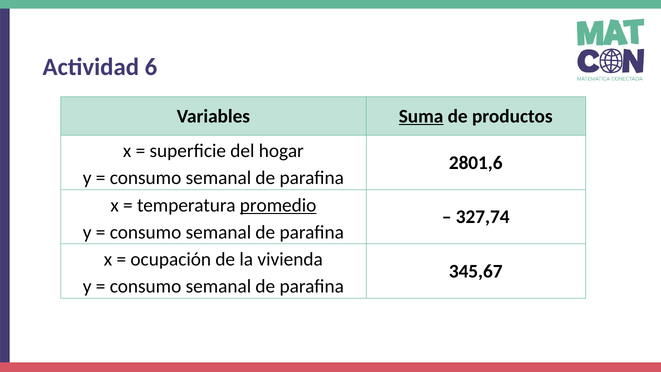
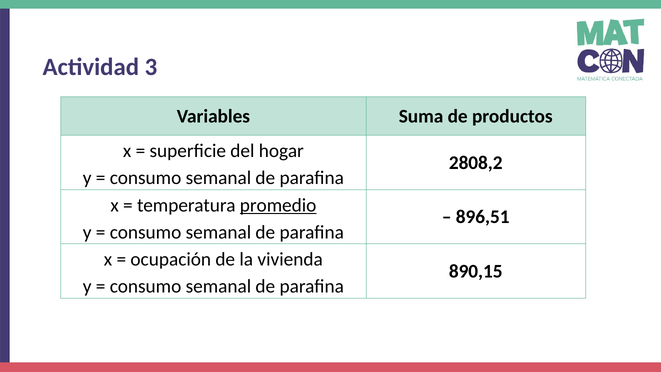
6: 6 -> 3 (151, 67)
Suma underline: present -> none (421, 116)
2801,6: 2801,6 -> 2808,2 (476, 163)
327,74: 327,74 -> 896,51 (483, 217)
345,67: 345,67 -> 890,15 (476, 271)
